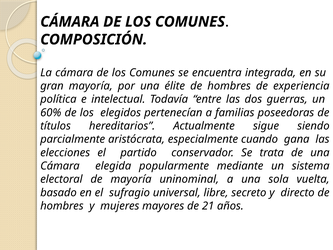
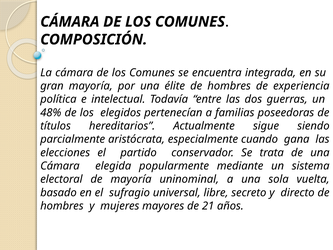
60%: 60% -> 48% (51, 113)
